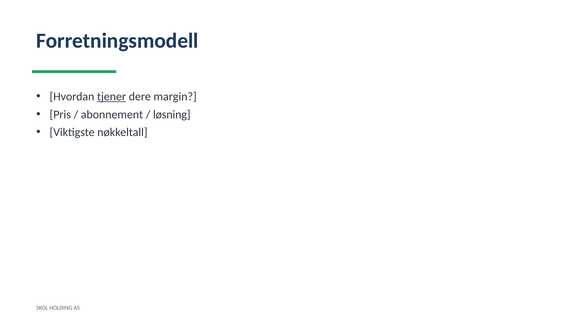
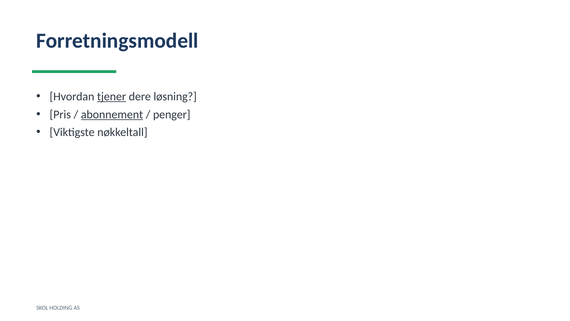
margin: margin -> løsning (175, 97)
abonnement underline: none -> present (112, 114)
løsning: løsning -> penger (172, 114)
